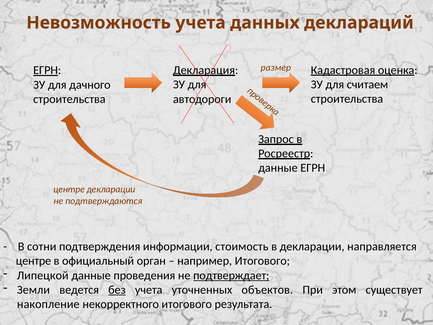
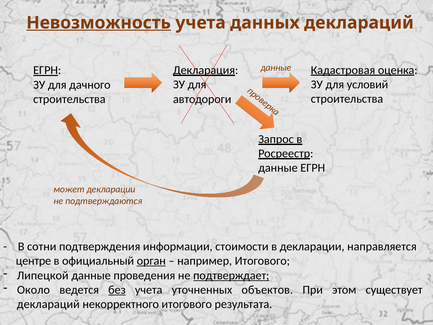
Невозможность underline: none -> present (99, 23)
размер: размер -> данные (276, 68)
считаем: считаем -> условий (368, 84)
центре: центре -> может (69, 189)
стоимость: стоимость -> стоимости (242, 246)
орган underline: none -> present (151, 261)
Земли: Земли -> Около (33, 290)
накопление: накопление -> деклараций (48, 304)
